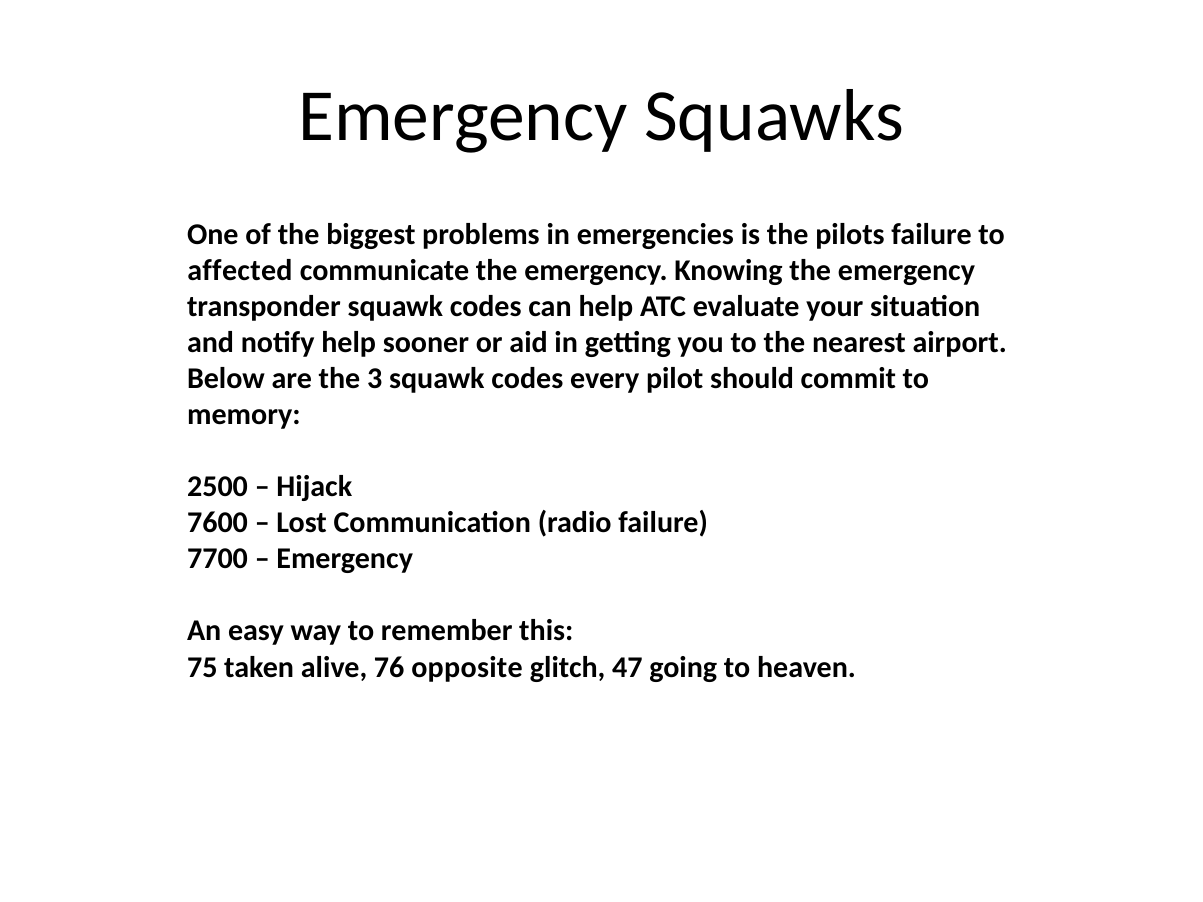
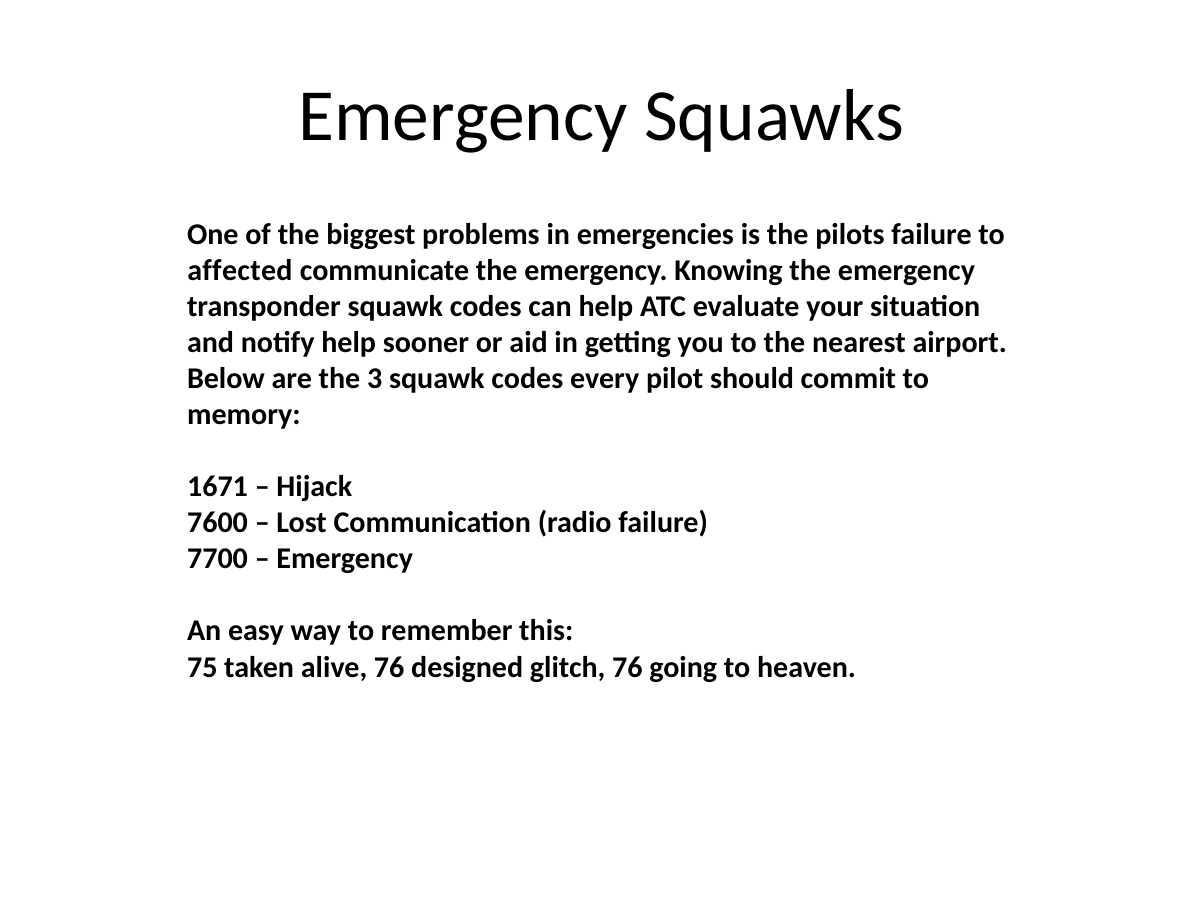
2500: 2500 -> 1671 (218, 487)
opposite: opposite -> designed (467, 667)
glitch 47: 47 -> 76 (627, 667)
